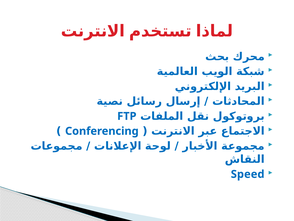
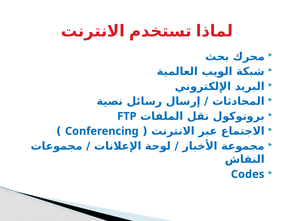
Speed: Speed -> Codes (248, 174)
